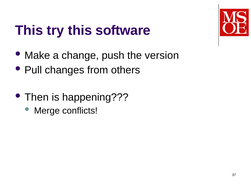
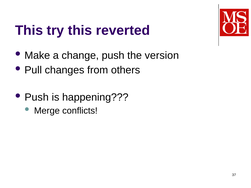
software: software -> reverted (123, 30)
Then: Then -> Push (37, 97)
